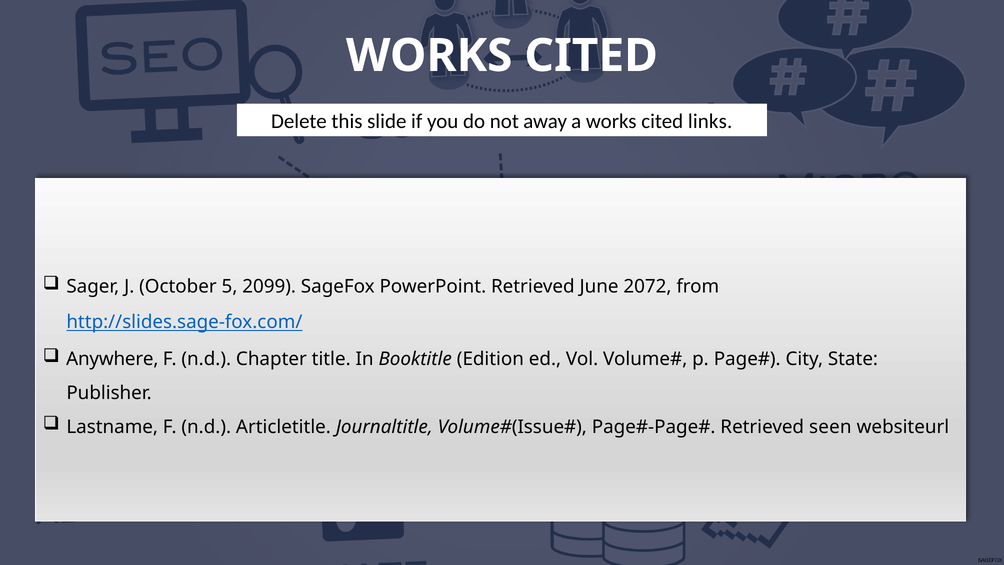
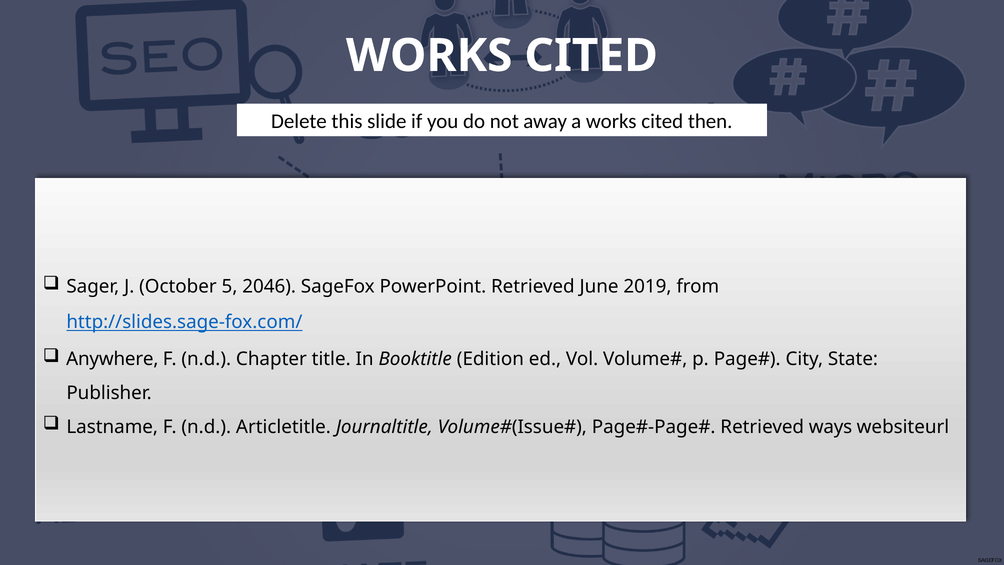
links: links -> then (710, 121)
2099: 2099 -> 2046 (269, 287)
2072: 2072 -> 2019 (647, 287)
seen: seen -> ways (831, 427)
